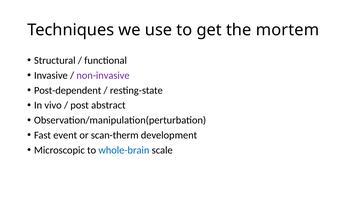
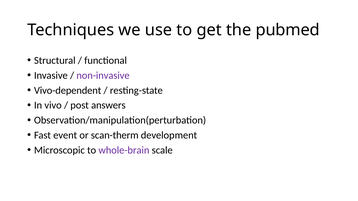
mortem: mortem -> pubmed (288, 30)
Post-dependent: Post-dependent -> Vivo-dependent (68, 90)
abstract: abstract -> answers (108, 105)
whole-brain colour: blue -> purple (124, 150)
